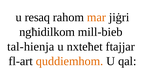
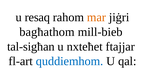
ngħidilkom: ngħidilkom -> bagħathom (47, 32)
tal-hienja: tal-hienja -> tal-sigħan (31, 47)
quddiemhom colour: orange -> blue (70, 61)
